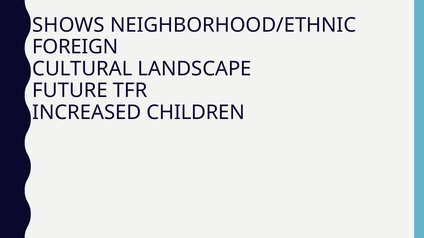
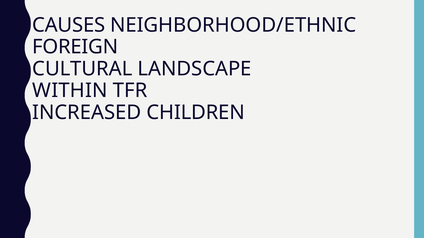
SHOWS: SHOWS -> CAUSES (69, 25)
FUTURE: FUTURE -> WITHIN (70, 91)
